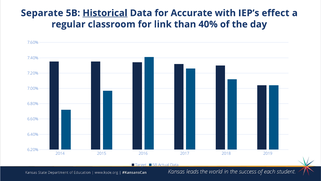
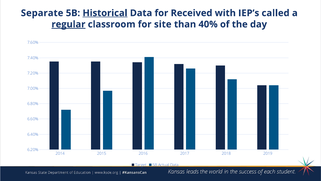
Accurate: Accurate -> Received (192, 13)
effect: effect -> called (276, 13)
regular underline: none -> present (68, 24)
link: link -> site (163, 24)
